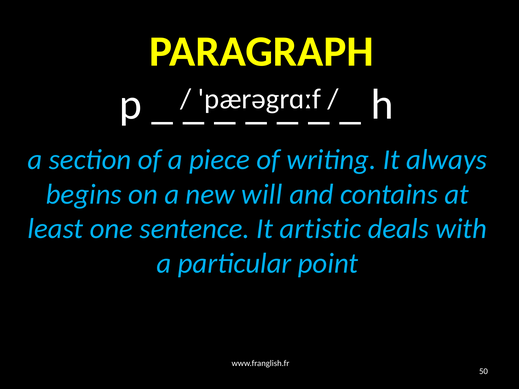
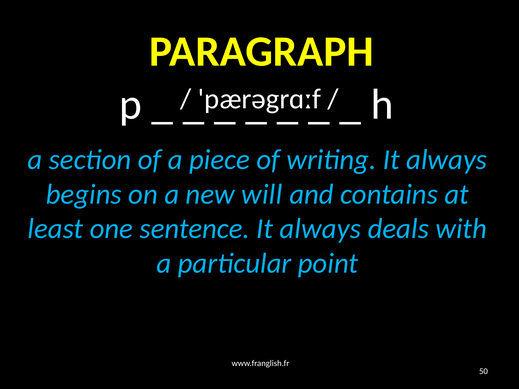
sentence It artistic: artistic -> always (320, 229)
